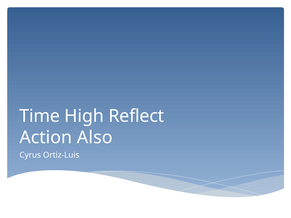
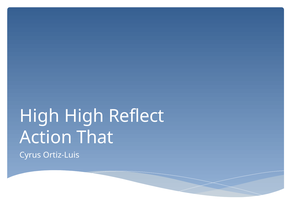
Time: Time -> High (39, 116)
Also: Also -> That (95, 138)
